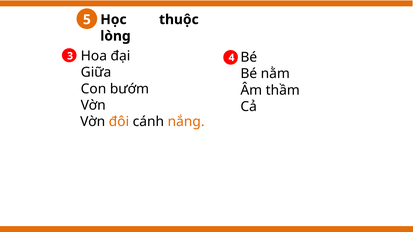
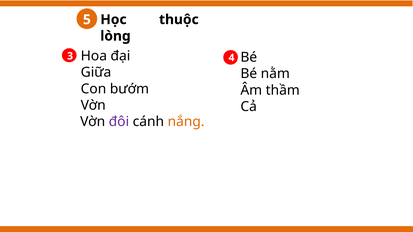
đôi colour: orange -> purple (119, 122)
